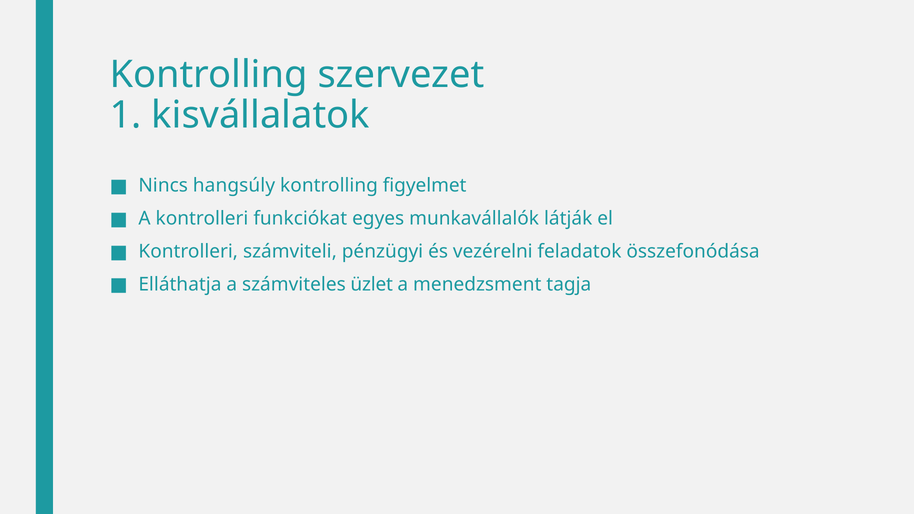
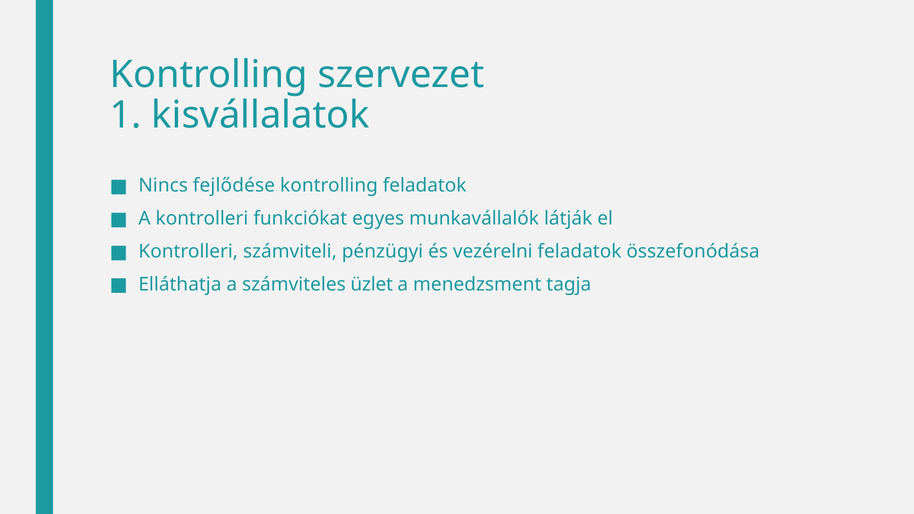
hangsúly: hangsúly -> fejlődése (234, 186)
kontrolling figyelmet: figyelmet -> feladatok (425, 186)
